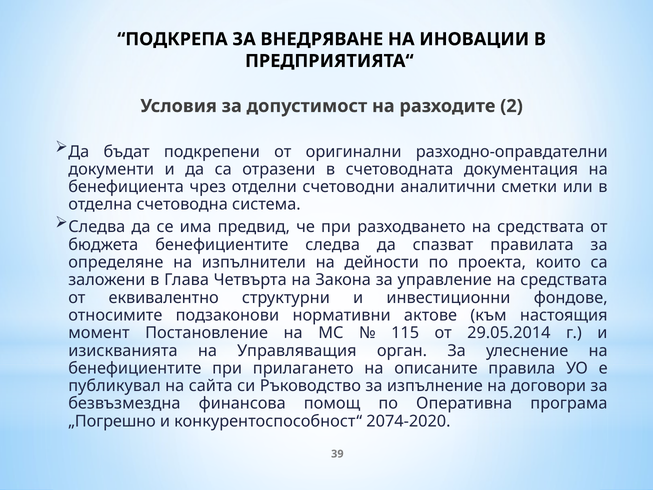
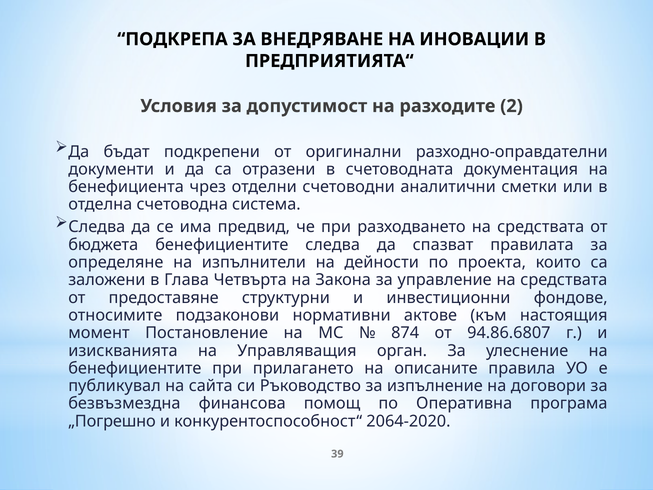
еквивалентно: еквивалентно -> предоставяне (164, 298)
115: 115 -> 874 (405, 333)
29.05.2014: 29.05.2014 -> 94.86.6807 (509, 333)
2074-2020: 2074-2020 -> 2064-2020 (408, 421)
